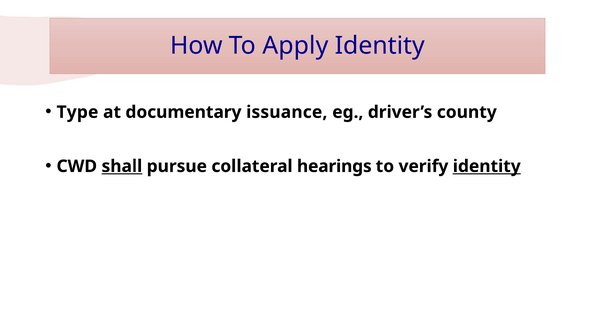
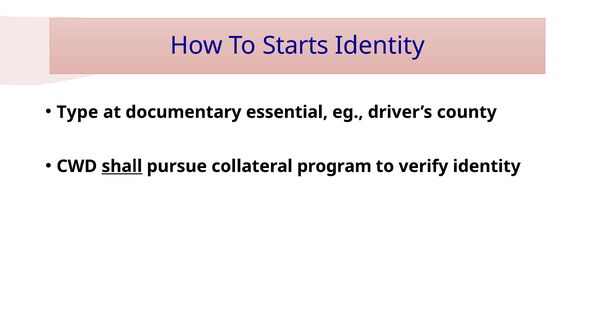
Apply: Apply -> Starts (296, 46)
issuance: issuance -> essential (287, 112)
hearings: hearings -> program (334, 166)
identity underline: present -> none (487, 166)
